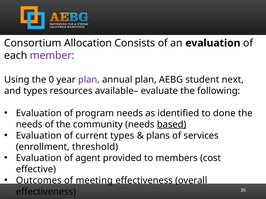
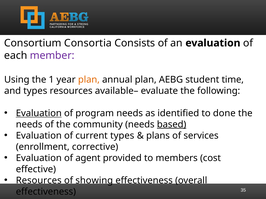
Allocation: Allocation -> Consortia (88, 43)
0: 0 -> 1 (51, 80)
plan colour: purple -> orange (89, 80)
next: next -> time (233, 80)
Evaluation underline: none -> present (39, 113)
threshold: threshold -> corrective (95, 147)
Outcomes: Outcomes -> Resources (39, 181)
meeting: meeting -> showing (94, 181)
